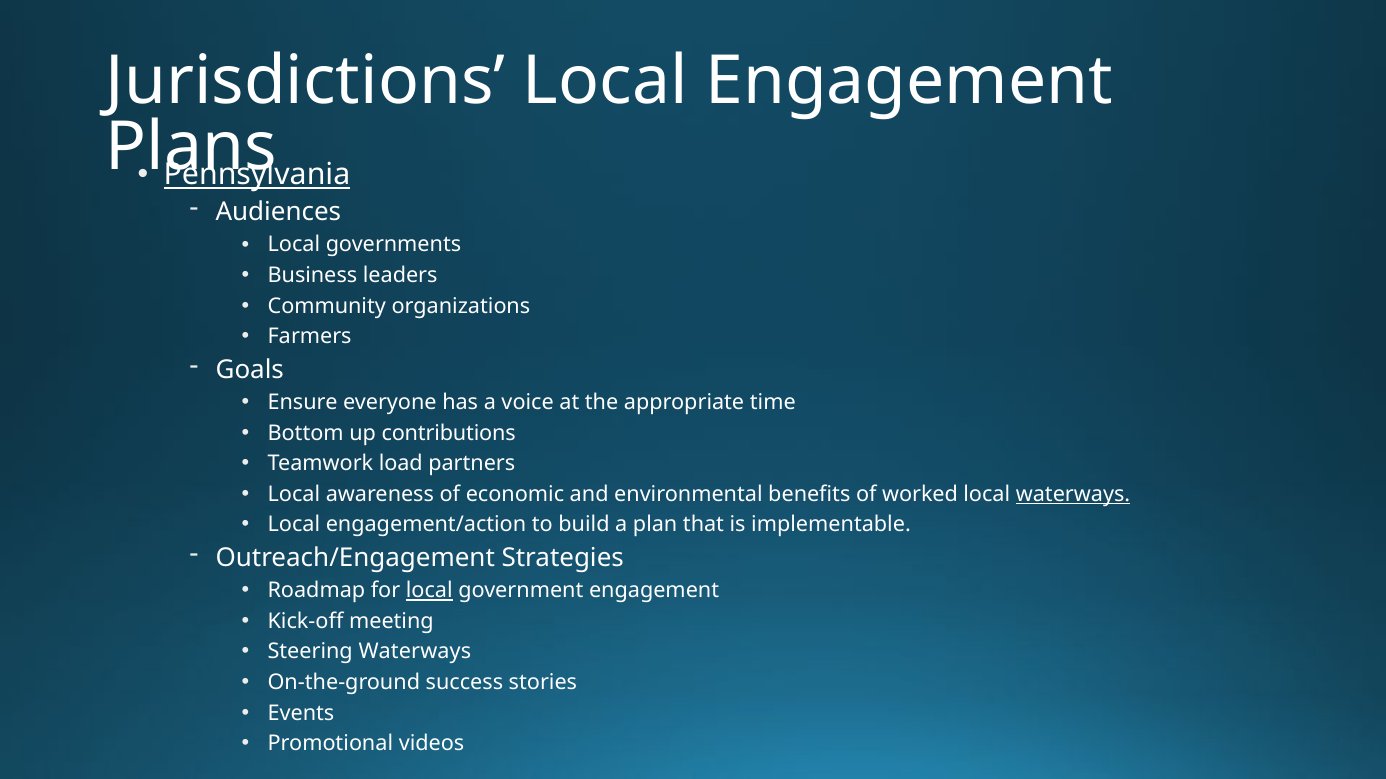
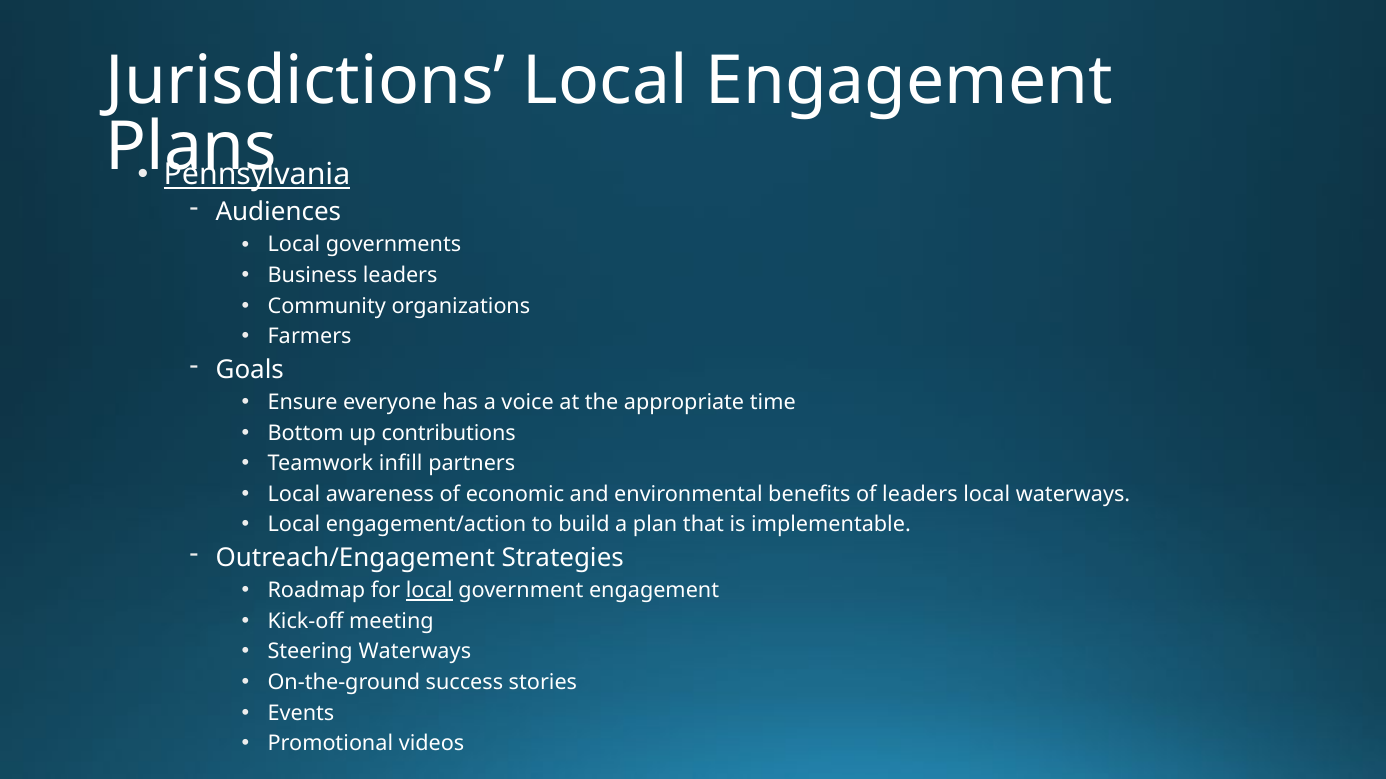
load: load -> infill (401, 464)
of worked: worked -> leaders (920, 495)
waterways underline: present -> none (1073, 495)
